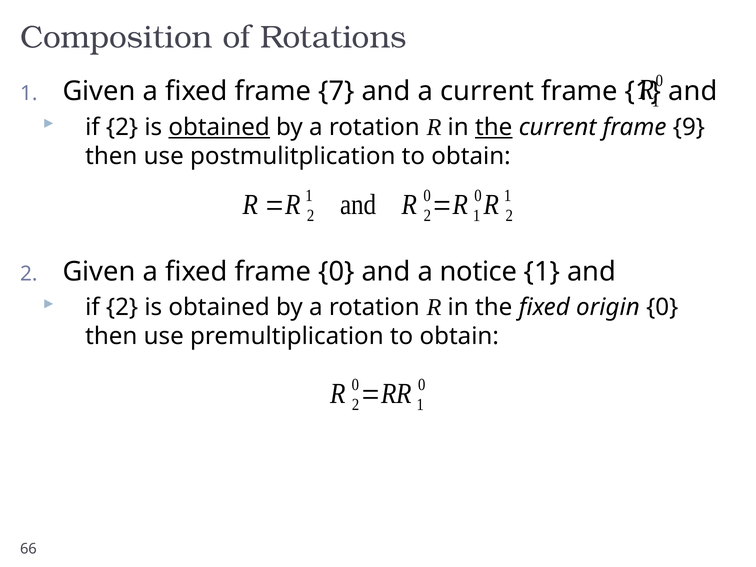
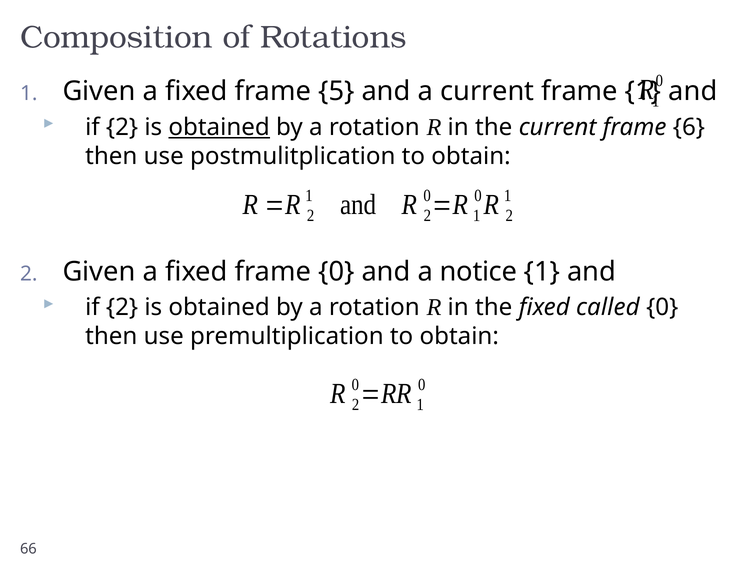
7: 7 -> 5 (336, 91)
the underline: present -> none (494, 127)
9: 9 -> 6 (689, 127)
origin: origin -> called (608, 307)
